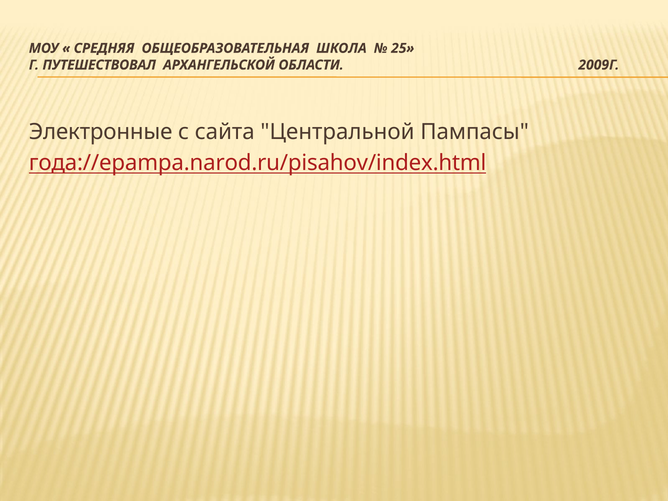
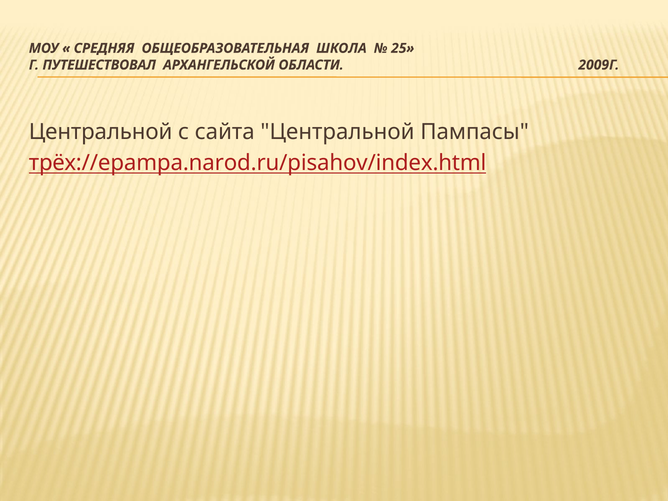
Электронные: Электронные -> Центральной (101, 132)
года://epampa.narod.ru/pisahov/index.html: года://epampa.narod.ru/pisahov/index.html -> трёх://epampa.narod.ru/pisahov/index.html (258, 163)
